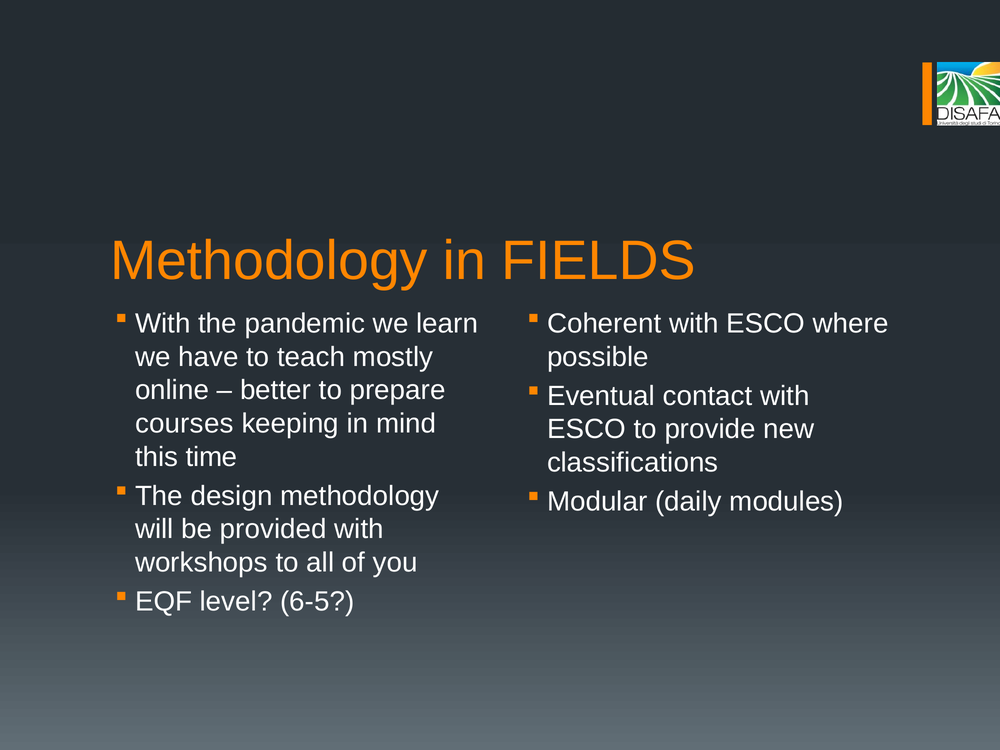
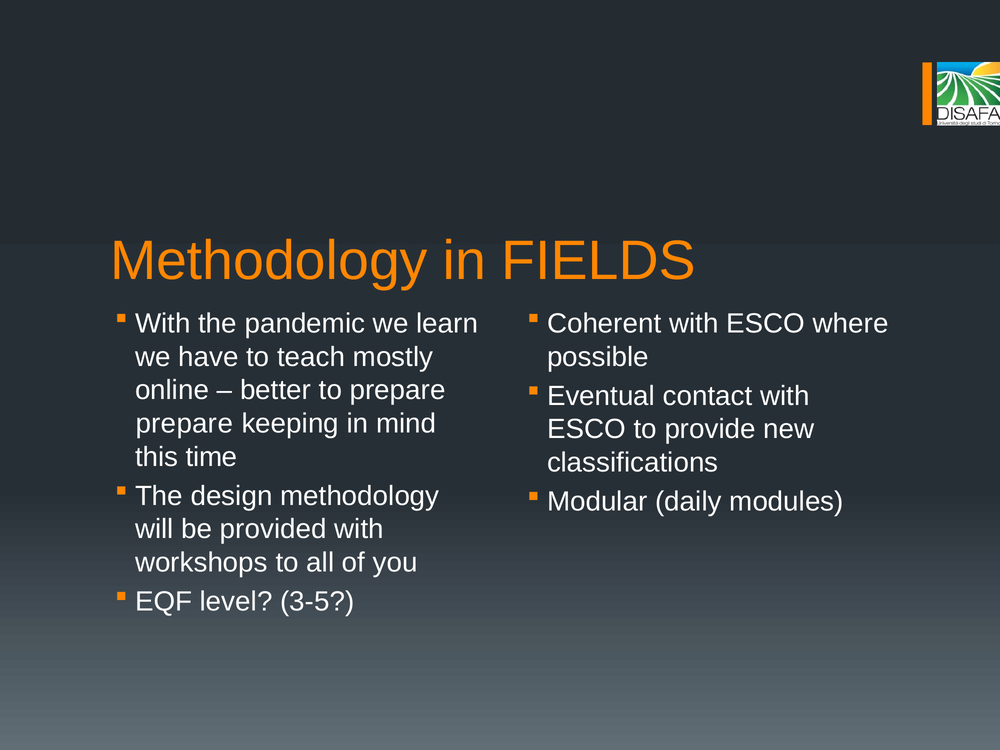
courses: courses -> prepare (184, 424)
6-5: 6-5 -> 3-5 (317, 601)
